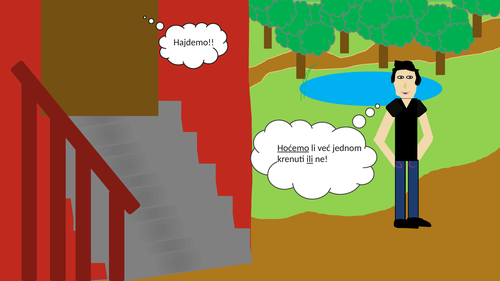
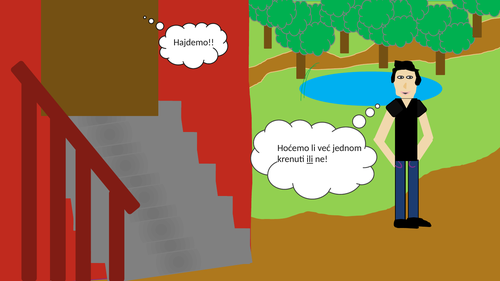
Hoćemo underline: present -> none (293, 148)
